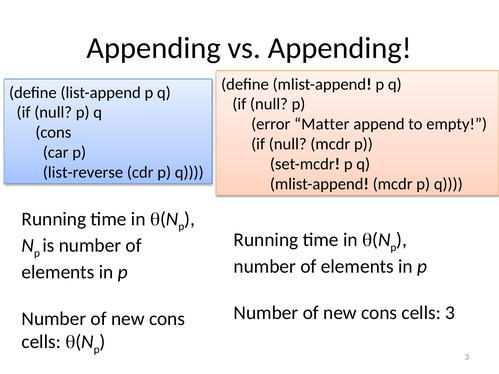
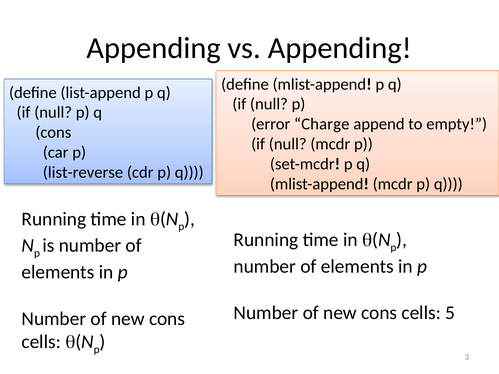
Matter: Matter -> Charge (322, 124)
cells 3: 3 -> 5 (450, 313)
